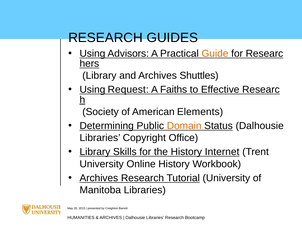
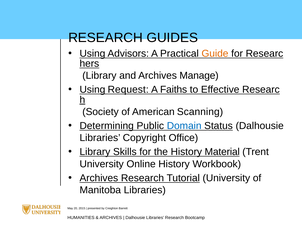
Shuttles: Shuttles -> Manage (199, 76)
Elements: Elements -> Scanning (200, 112)
Domain colour: orange -> blue (184, 126)
Internet: Internet -> Material (222, 152)
